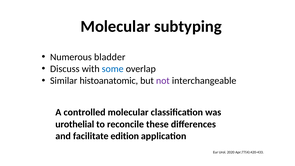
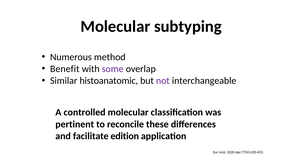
bladder: bladder -> method (110, 57)
Discuss: Discuss -> Benefit (65, 69)
some colour: blue -> purple (113, 69)
urothelial: urothelial -> pertinent (75, 124)
